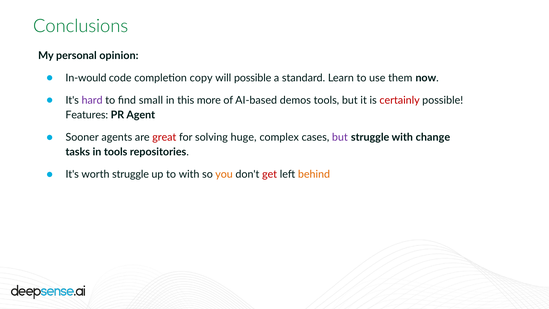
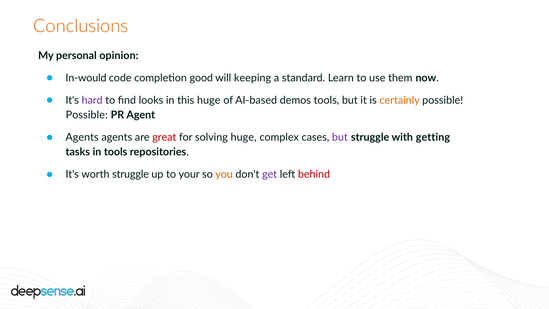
Conclusions colour: green -> orange (81, 26)
copy: copy -> good (201, 78)
will possible: possible -> keeping (253, 78)
small: small -> looks (151, 100)
this more: more -> huge (209, 100)
certainly colour: red -> orange (400, 100)
Features: Features -> Possible (87, 115)
Sooner: Sooner -> Agents (82, 137)
change: change -> getting (433, 137)
to with: with -> your (189, 174)
get colour: red -> purple (270, 174)
behind colour: orange -> red (314, 174)
